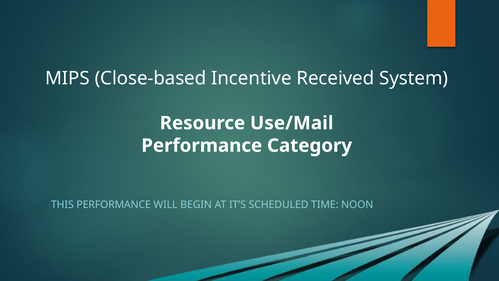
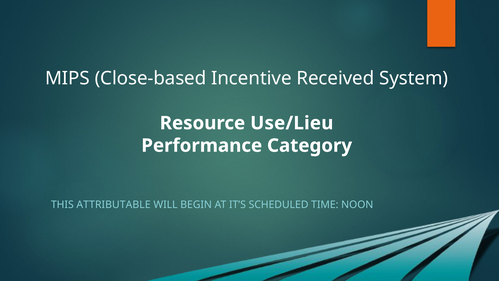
Use/Mail: Use/Mail -> Use/Lieu (292, 123)
THIS PERFORMANCE: PERFORMANCE -> ATTRIBUTABLE (114, 204)
